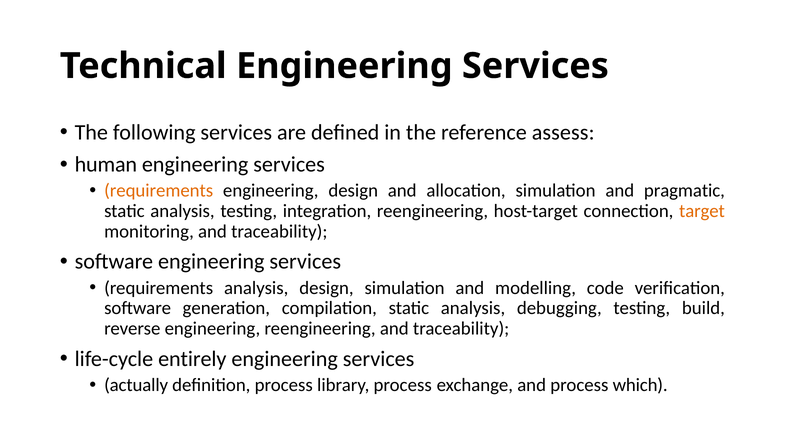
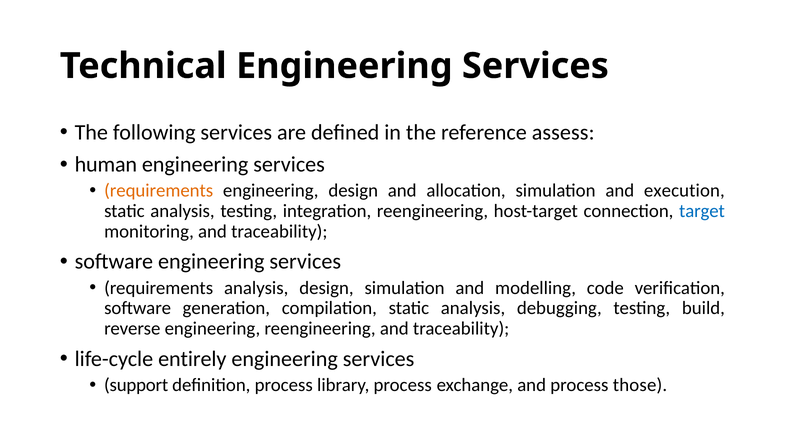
pragmatic: pragmatic -> execution (684, 191)
target colour: orange -> blue (702, 211)
actually: actually -> support (136, 385)
which: which -> those (640, 385)
